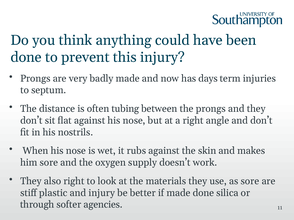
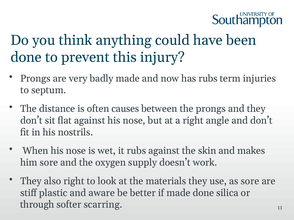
has days: days -> rubs (208, 79)
tubing: tubing -> causes (125, 109)
and injury: injury -> aware (102, 193)
agencies: agencies -> scarring (103, 205)
